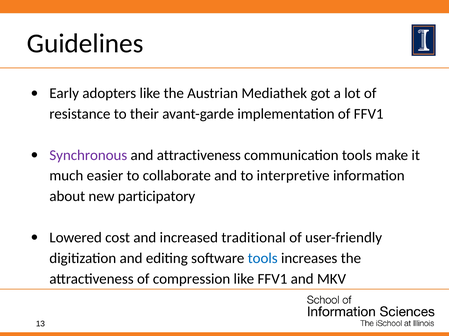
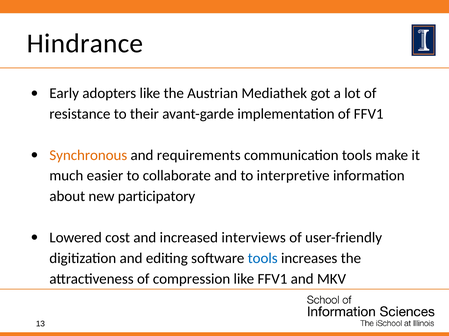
Guidelines: Guidelines -> Hindrance (85, 43)
Synchronous colour: purple -> orange (88, 155)
and attractiveness: attractiveness -> requirements (199, 155)
traditional: traditional -> interviews (254, 238)
